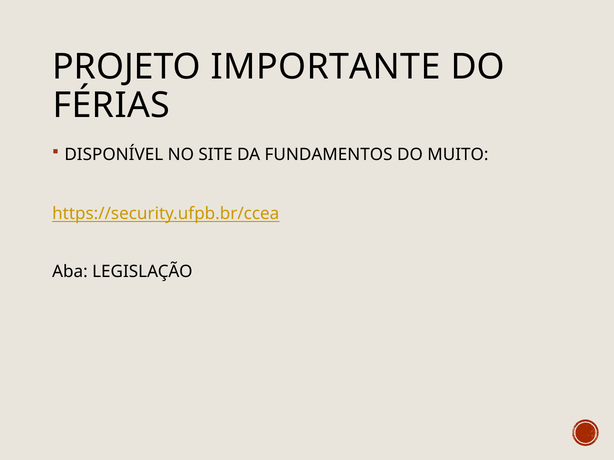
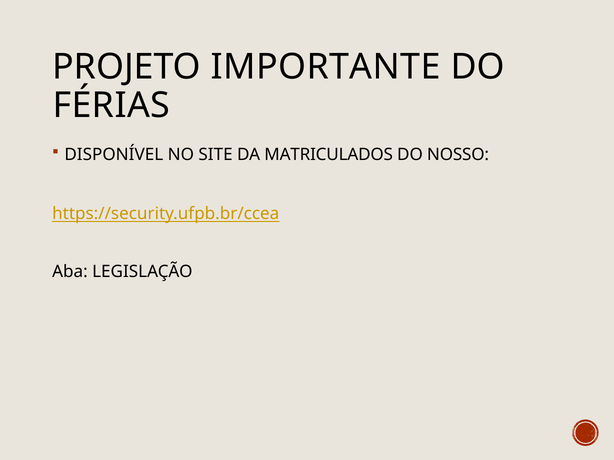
FUNDAMENTOS: FUNDAMENTOS -> MATRICULADOS (329, 155)
MUITO: MUITO -> NOSSO (458, 155)
